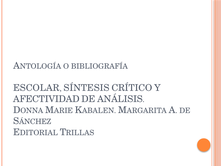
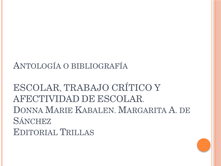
SÍNTESIS: SÍNTESIS -> TRABAJO (87, 88)
DE ANÁLISIS: ANÁLISIS -> ESCOLAR (120, 99)
